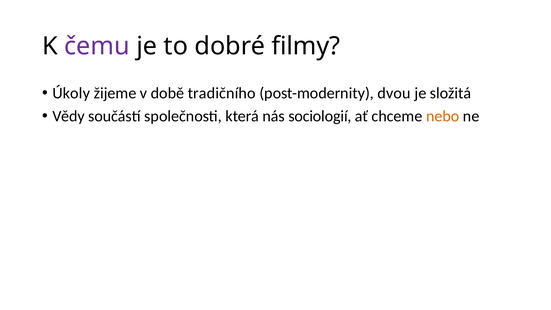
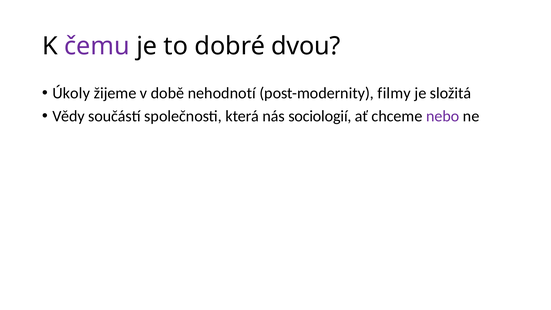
filmy: filmy -> dvou (306, 46)
tradičního: tradičního -> nehodnotí (222, 93)
dvou: dvou -> filmy (394, 93)
nebo colour: orange -> purple (443, 116)
